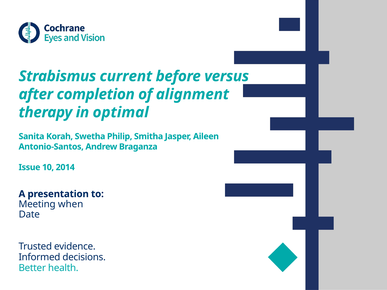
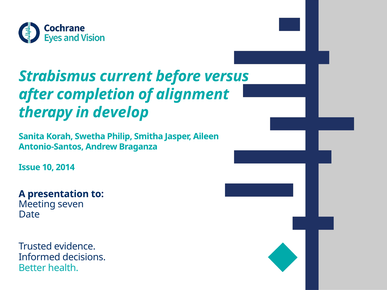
optimal: optimal -> develop (121, 112)
when: when -> seven (71, 204)
